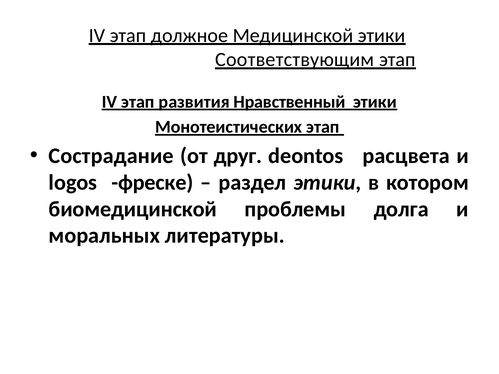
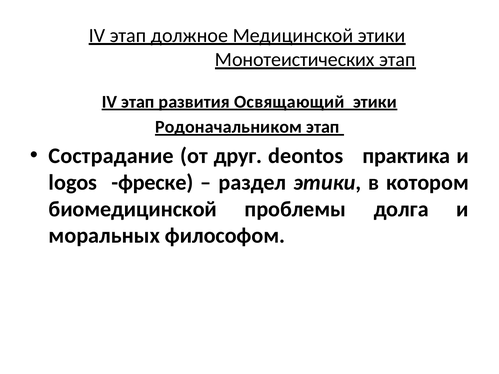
Соответствующим: Соответствующим -> Монотеистических (295, 60)
Нравственный: Нравственный -> Освящающий (289, 102)
Монотеистических: Монотеистических -> Родоначальником (229, 127)
расцвета: расцвета -> практика (406, 156)
литературы: литературы -> философом (225, 236)
